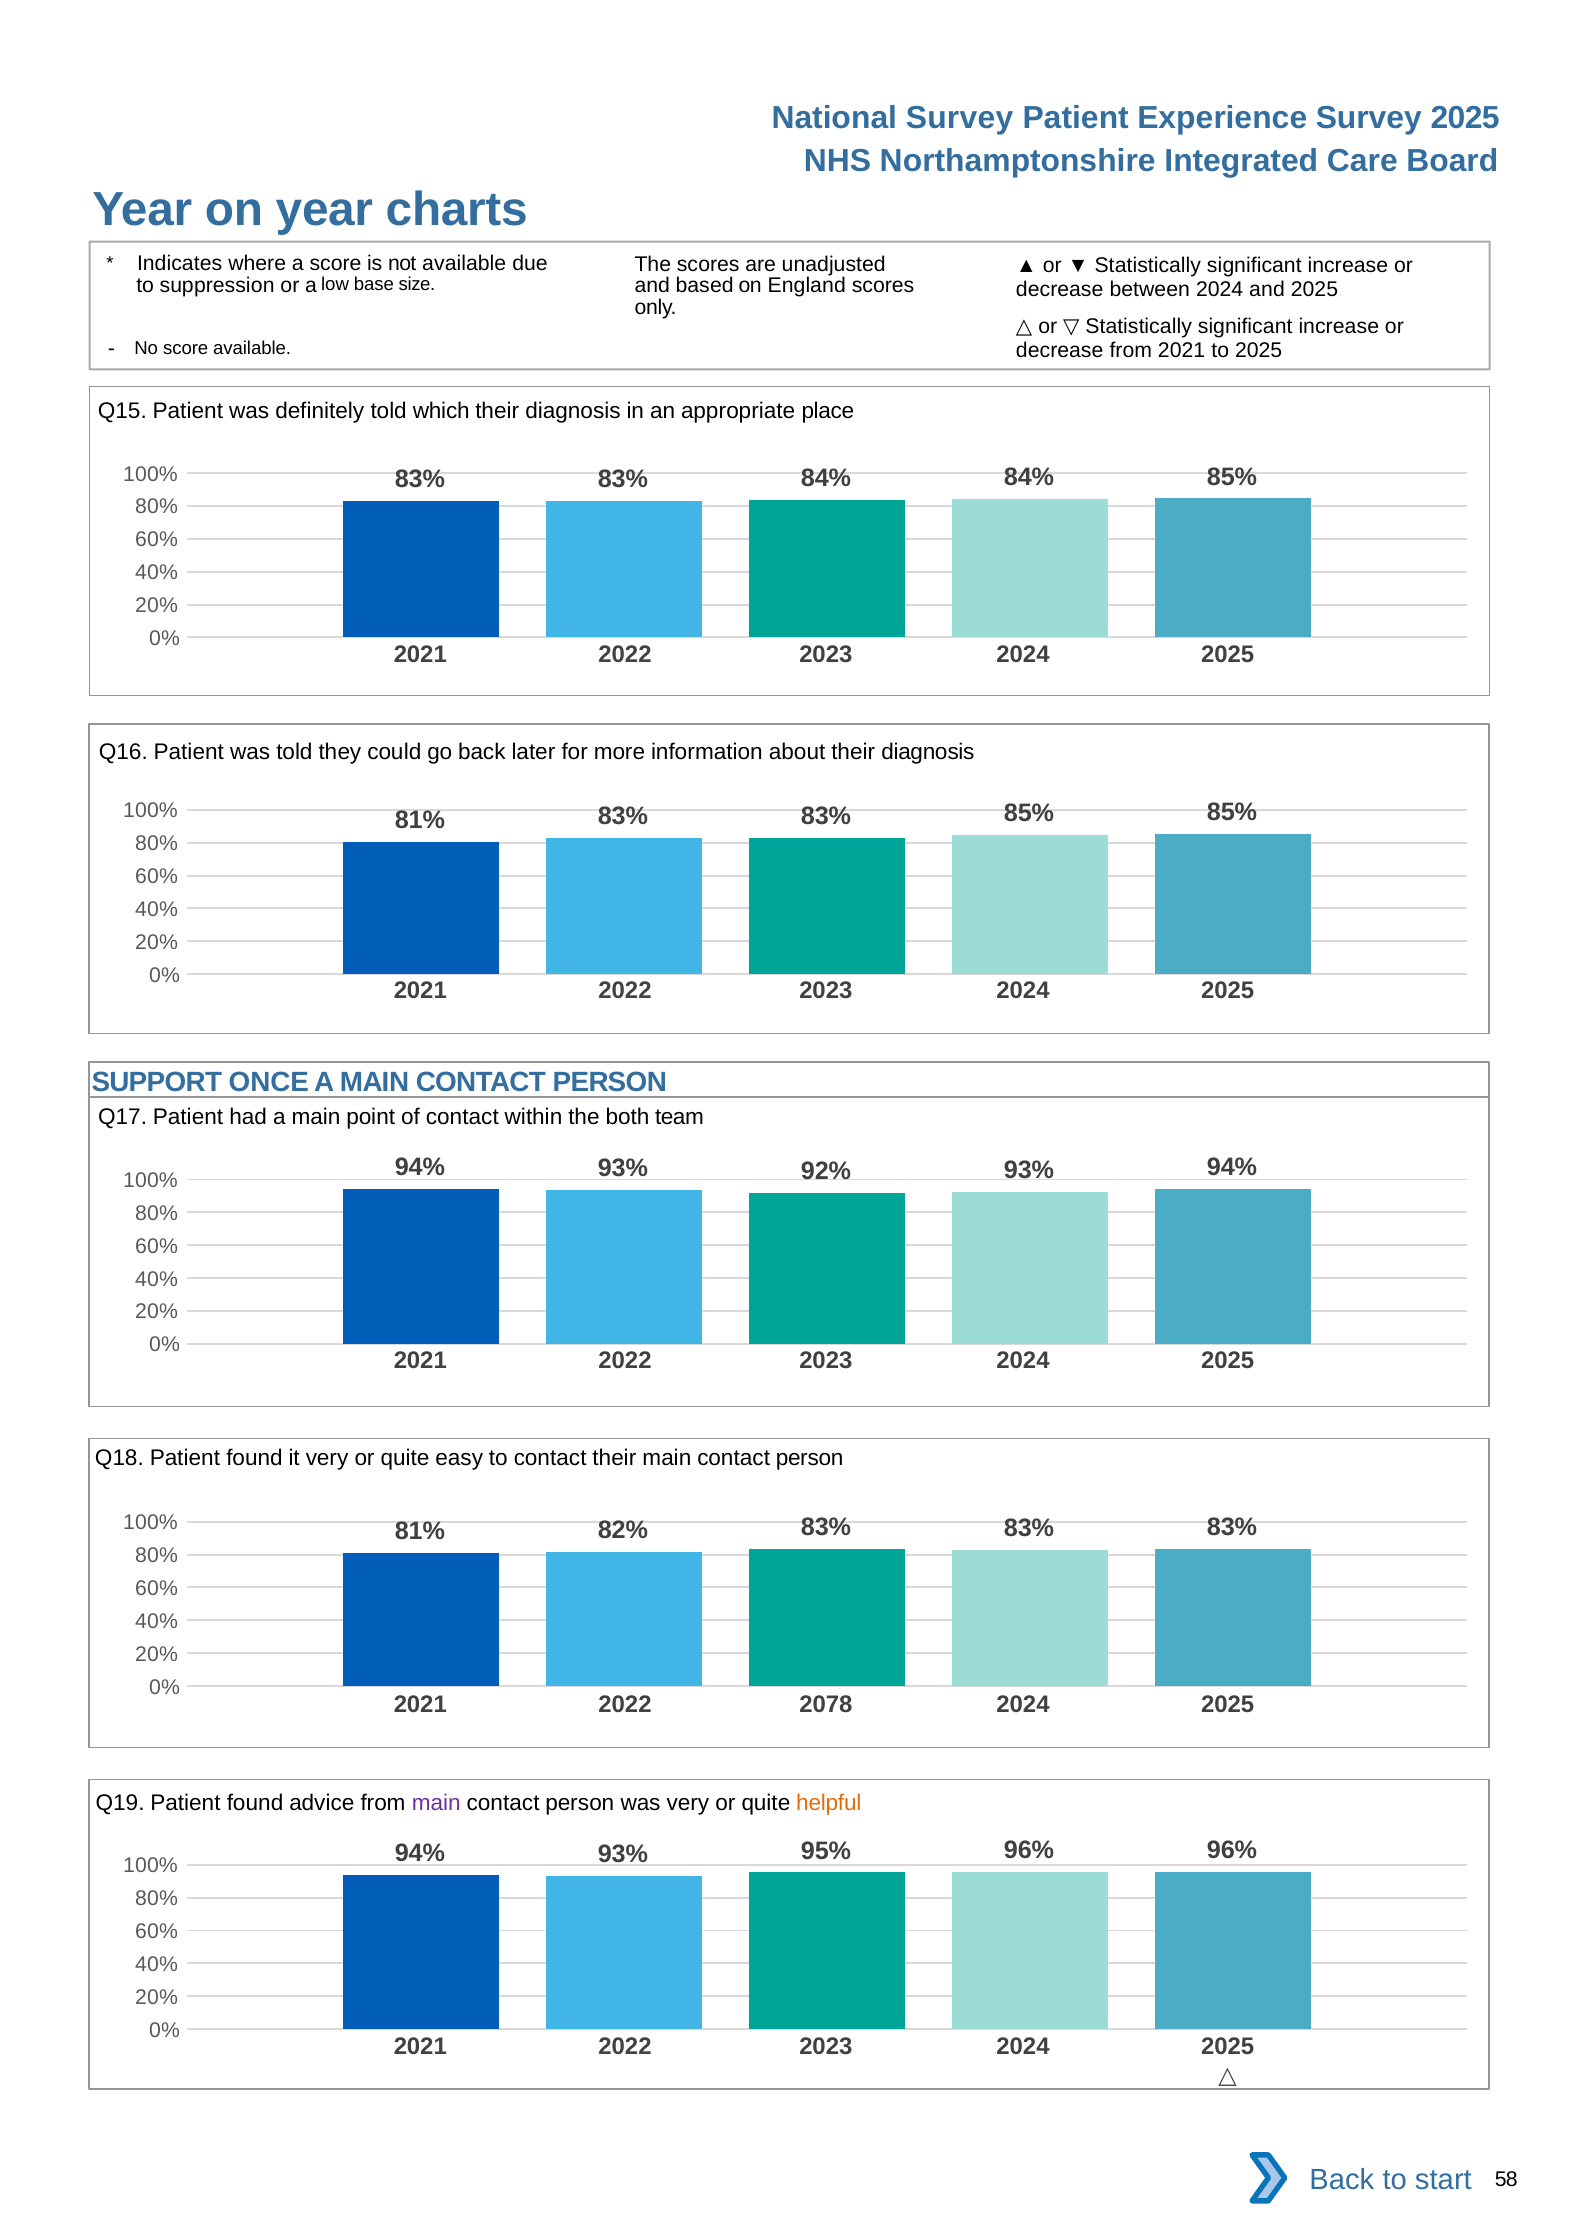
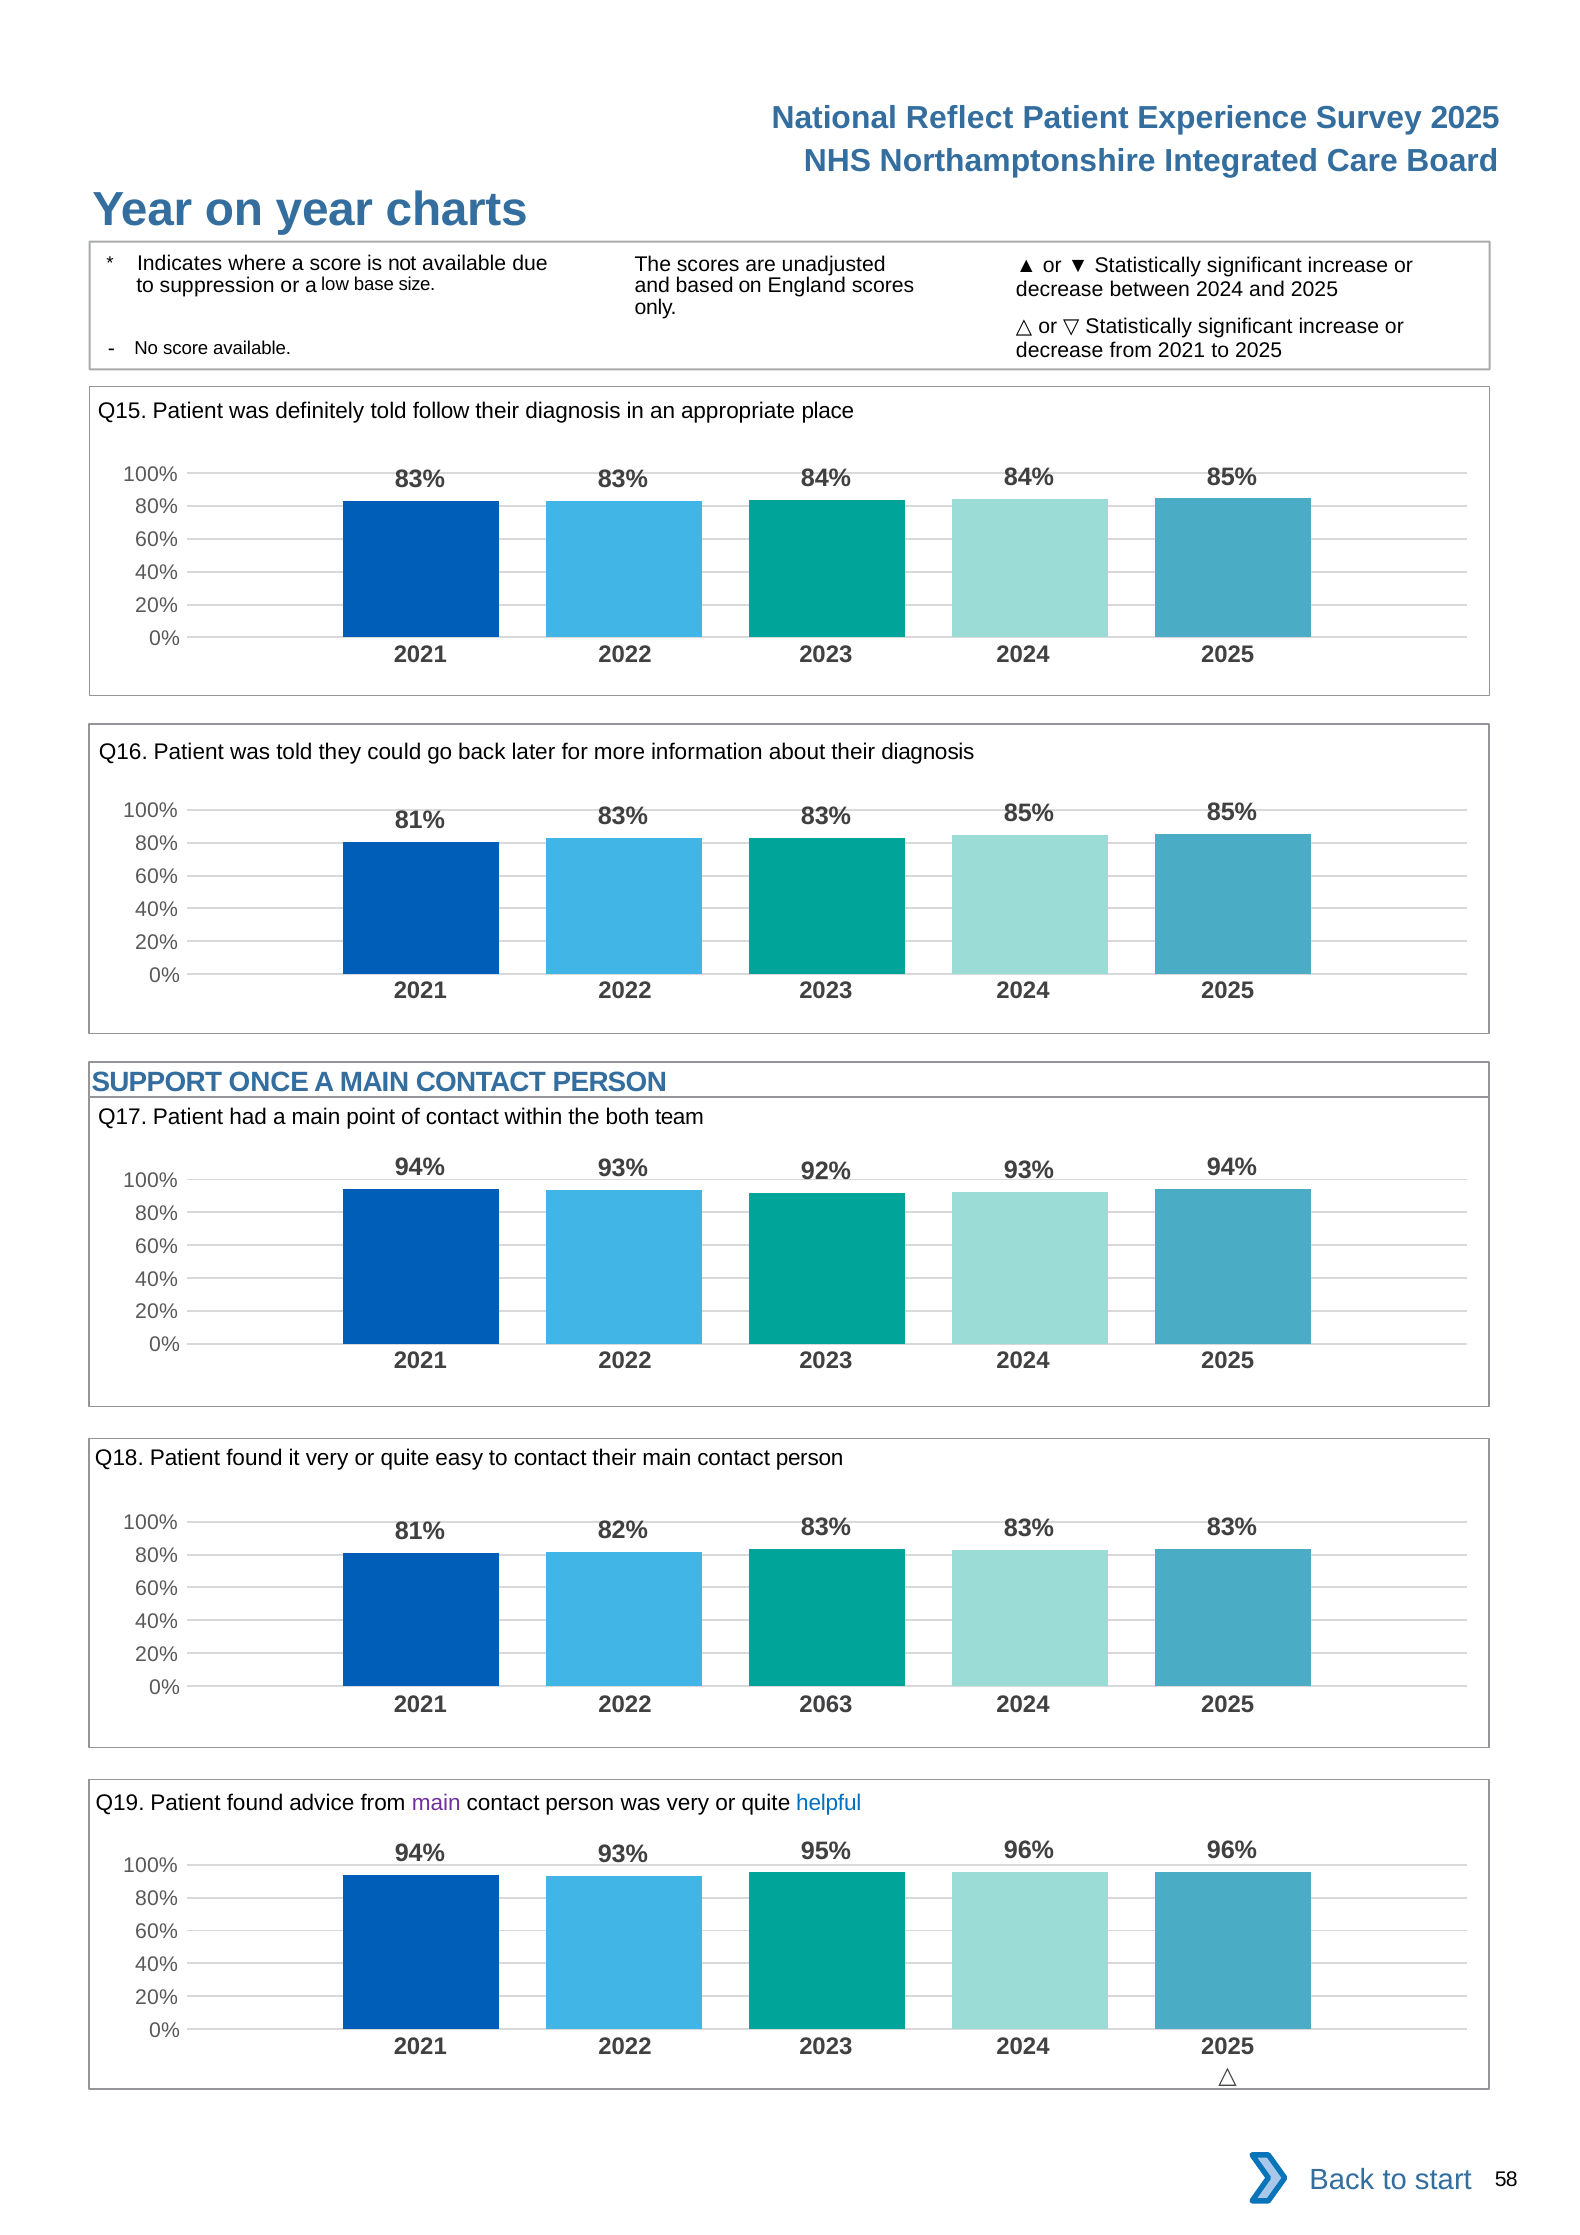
National Survey: Survey -> Reflect (960, 118)
which: which -> follow (441, 412)
2078: 2078 -> 2063 (826, 1705)
helpful colour: orange -> blue (829, 1803)
